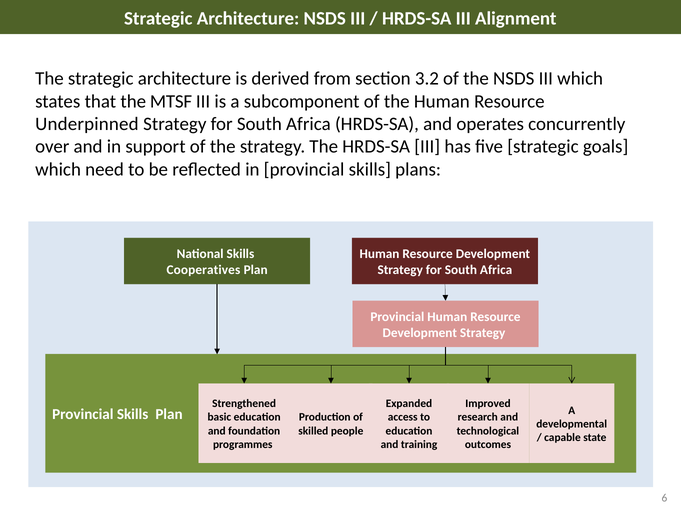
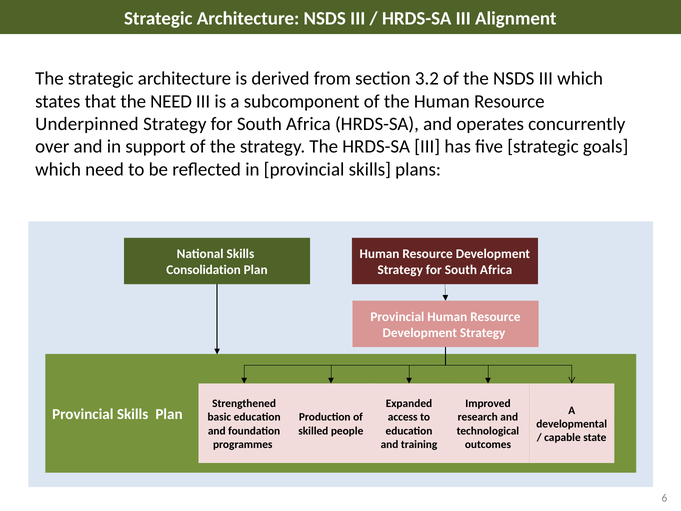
the MTSF: MTSF -> NEED (171, 101)
Cooperatives: Cooperatives -> Consolidation (204, 270)
